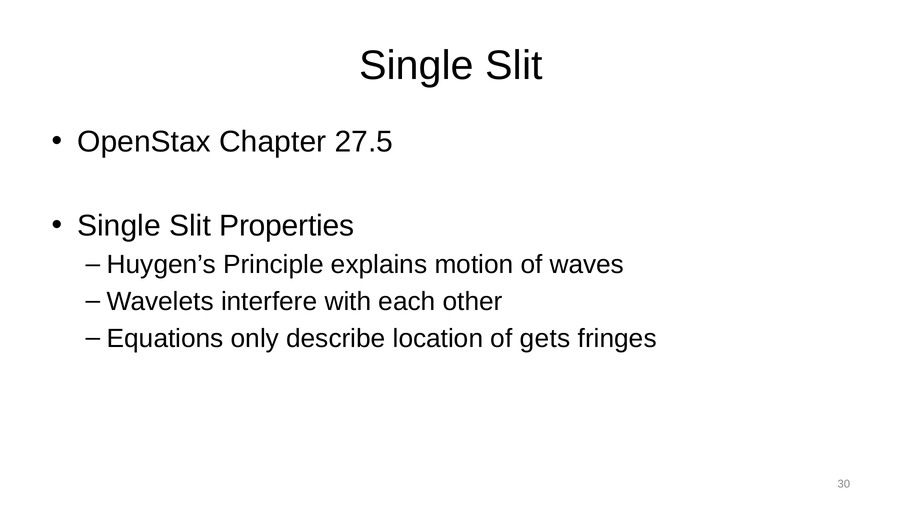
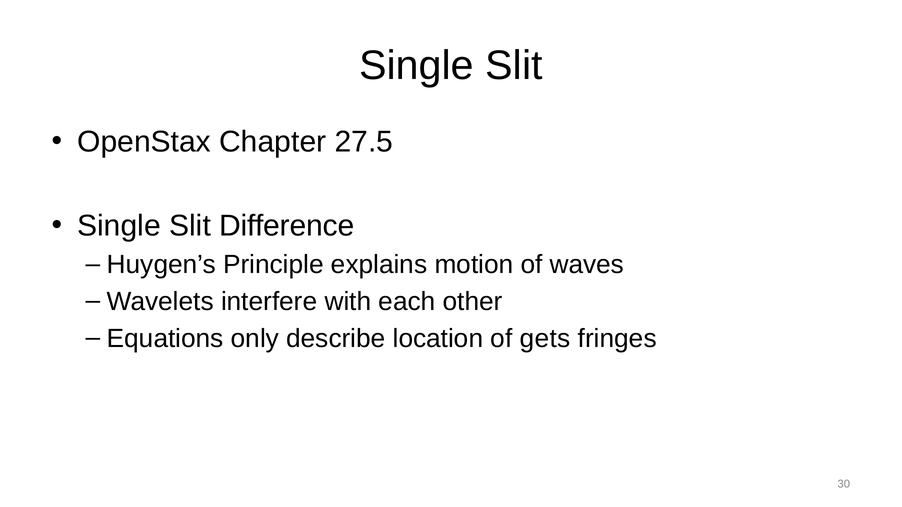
Properties: Properties -> Difference (287, 226)
